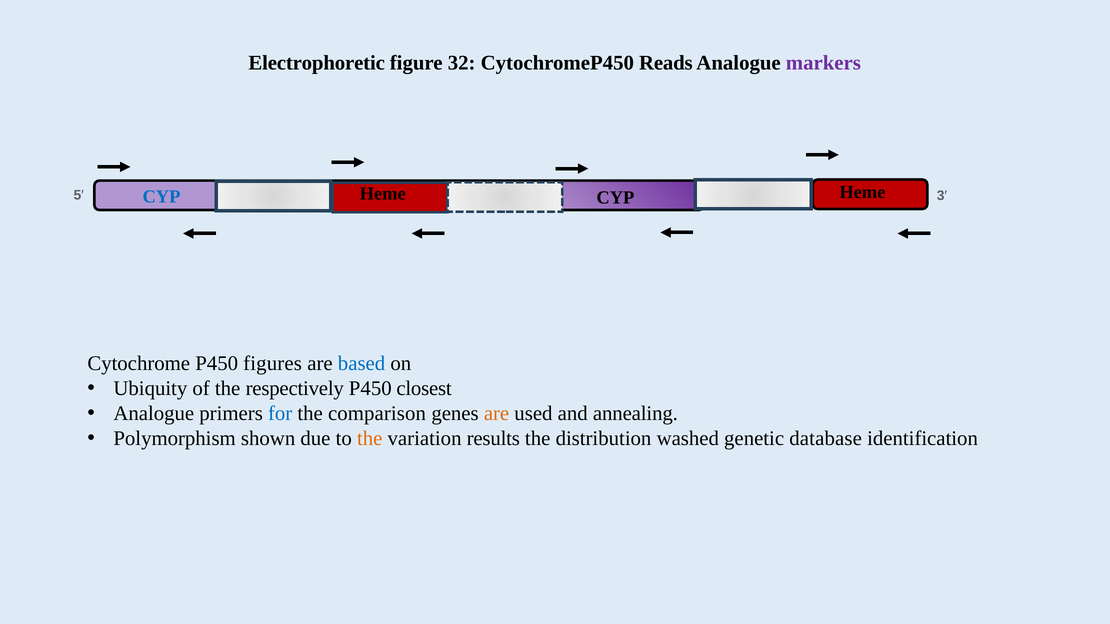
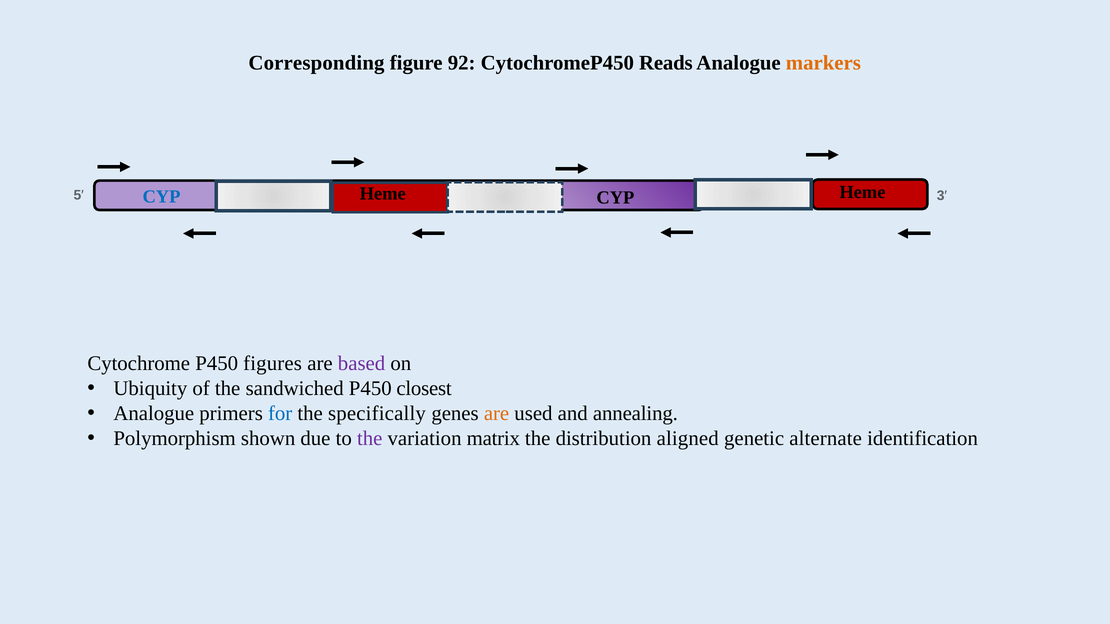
Electrophoretic: Electrophoretic -> Corresponding (316, 63)
32: 32 -> 92 (462, 63)
markers colour: purple -> orange (823, 63)
based colour: blue -> purple (362, 364)
respectively: respectively -> sandwiched (295, 389)
comparison: comparison -> specifically (377, 414)
the colour: orange -> purple (370, 439)
results: results -> matrix (493, 439)
washed: washed -> aligned (688, 439)
database: database -> alternate (826, 439)
